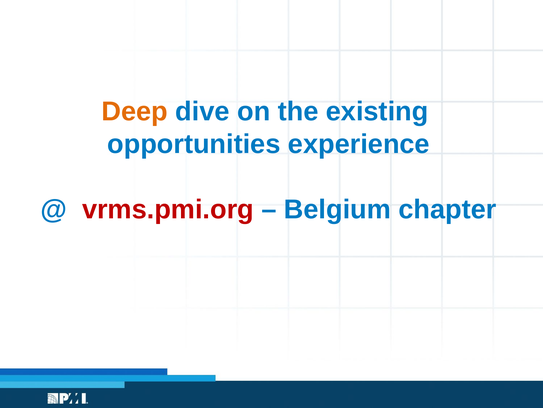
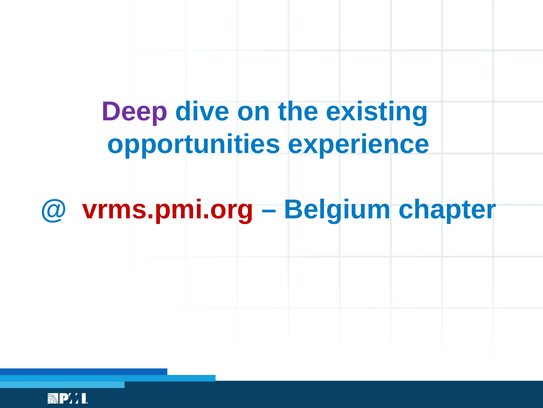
Deep colour: orange -> purple (135, 111)
